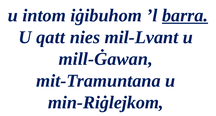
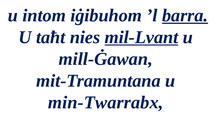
qatt: qatt -> taħt (51, 37)
mil-Lvant underline: none -> present (141, 37)
min-Riġlejkom: min-Riġlejkom -> min-Twarrabx (106, 103)
